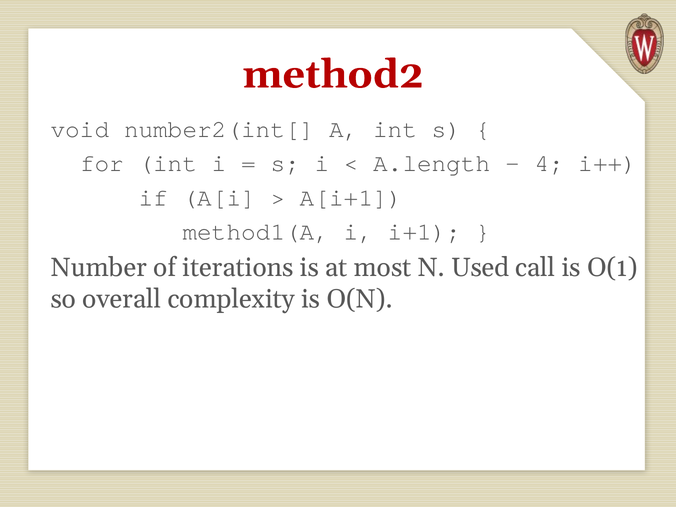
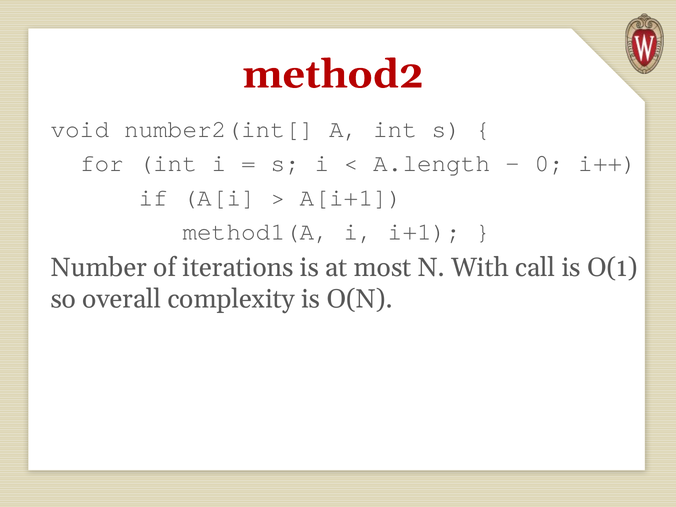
4: 4 -> 0 (549, 163)
Used: Used -> With (480, 268)
